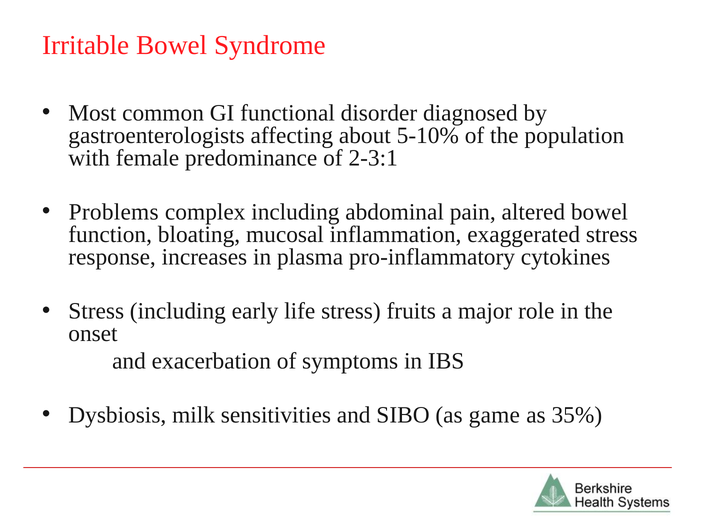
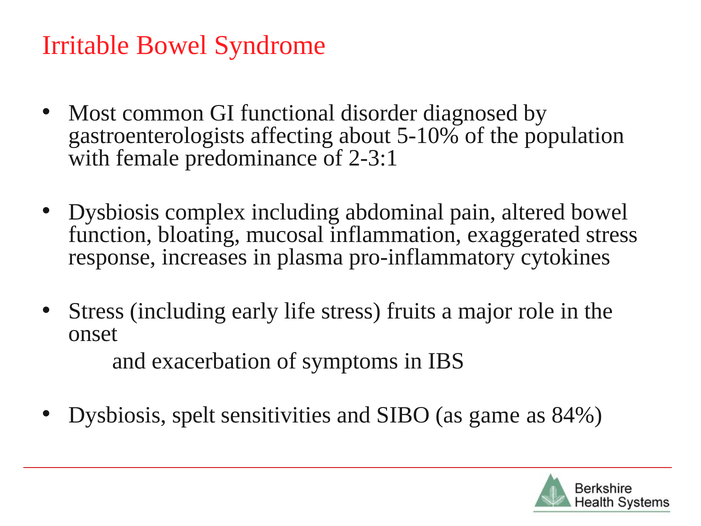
Problems: Problems -> Dysbiosis (114, 212)
milk: milk -> spelt (194, 415)
35%: 35% -> 84% (577, 415)
